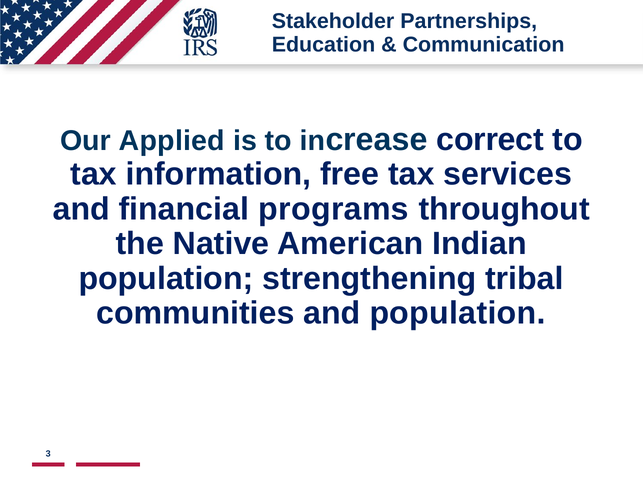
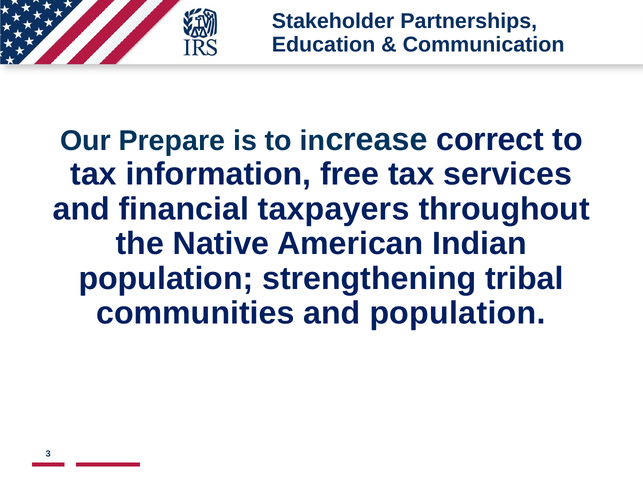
Applied: Applied -> Prepare (172, 141)
programs: programs -> taxpayers (334, 209)
